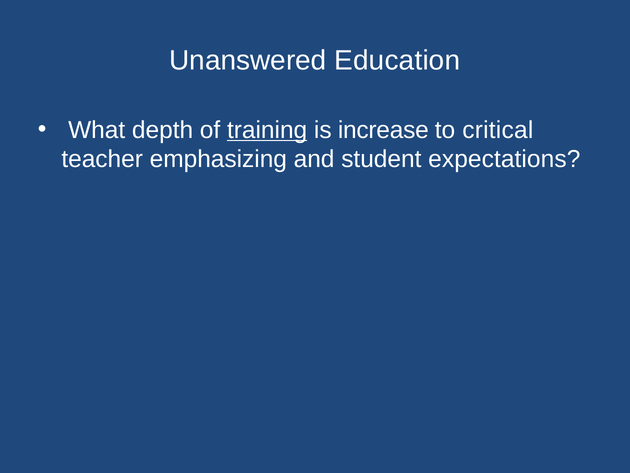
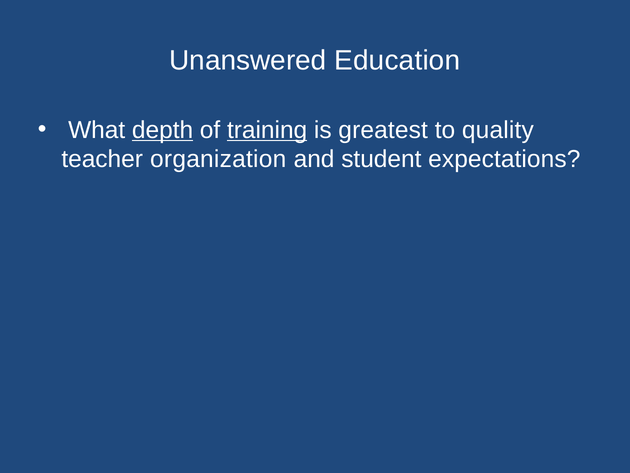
depth underline: none -> present (163, 130)
increase: increase -> greatest (383, 130)
critical: critical -> quality (498, 130)
emphasizing: emphasizing -> organization (218, 159)
